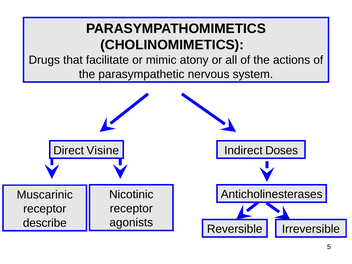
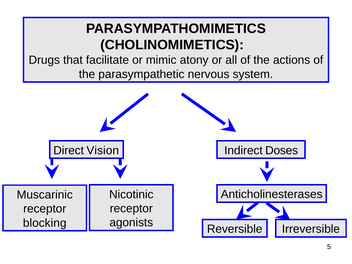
Visine: Visine -> Vision (103, 150)
describe: describe -> blocking (45, 223)
